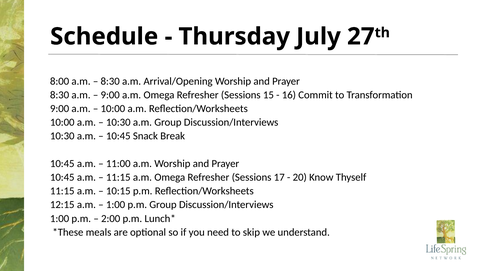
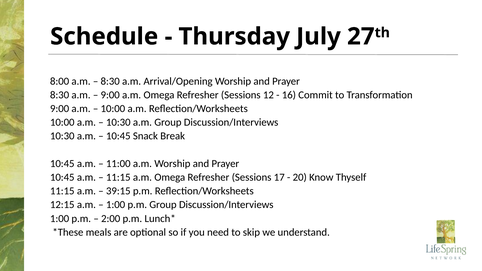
15: 15 -> 12 (268, 95)
10:15: 10:15 -> 39:15 (118, 191)
